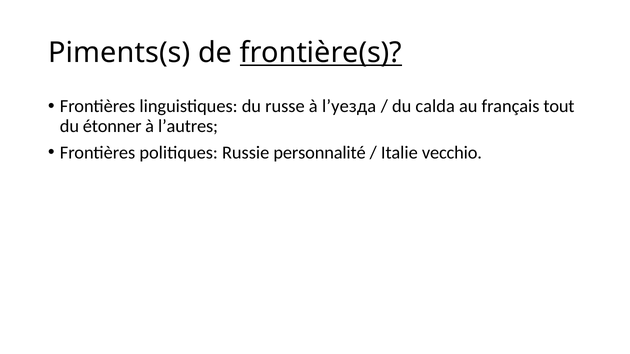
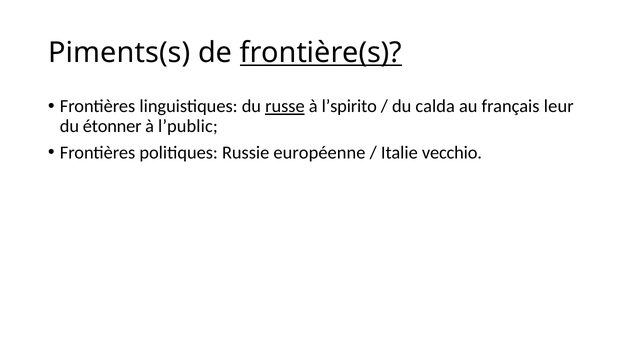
russe underline: none -> present (285, 107)
l’уезда: l’уезда -> l’spirito (349, 107)
tout: tout -> leur (559, 107)
l’autres: l’autres -> l’public (188, 126)
personnalité: personnalité -> européenne (319, 153)
